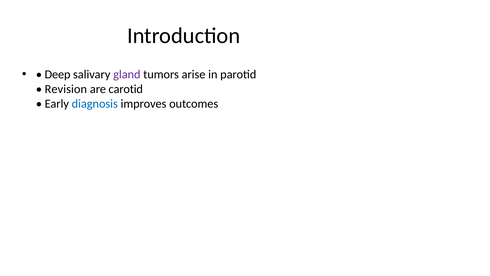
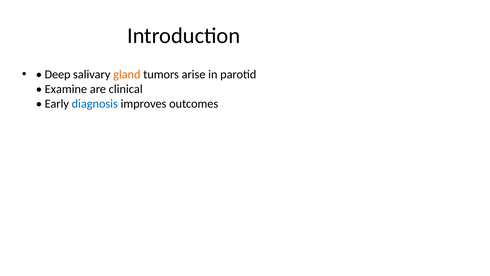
gland colour: purple -> orange (127, 74)
Revision: Revision -> Examine (66, 89)
carotid: carotid -> clinical (126, 89)
